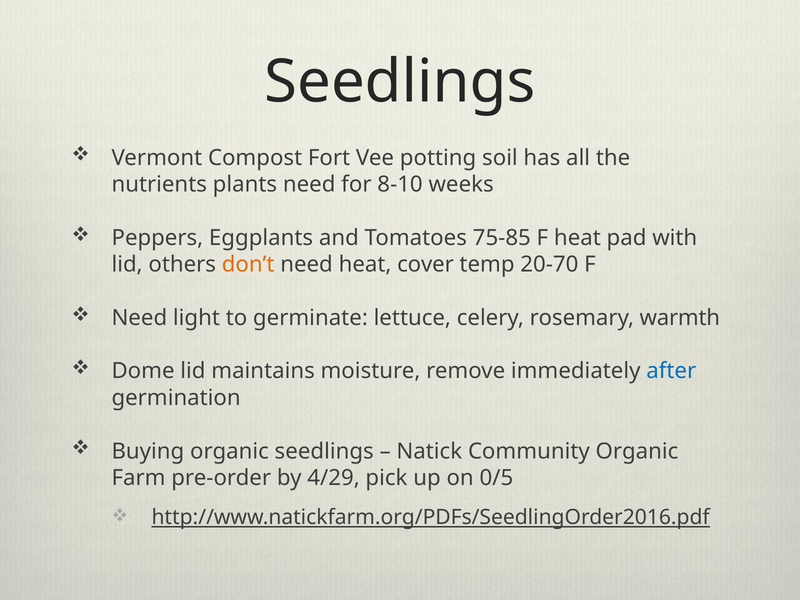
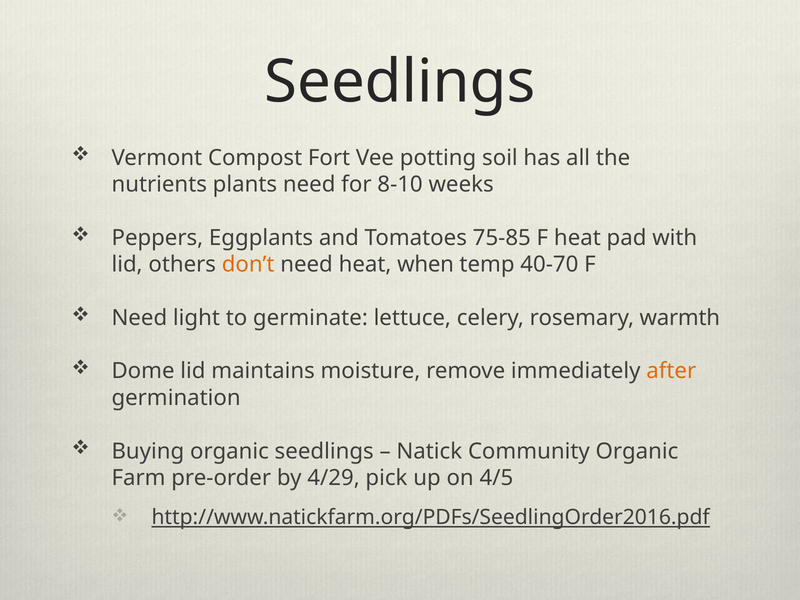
cover: cover -> when (426, 264)
20-70: 20-70 -> 40-70 (549, 264)
after colour: blue -> orange (671, 371)
0/5: 0/5 -> 4/5 (496, 478)
